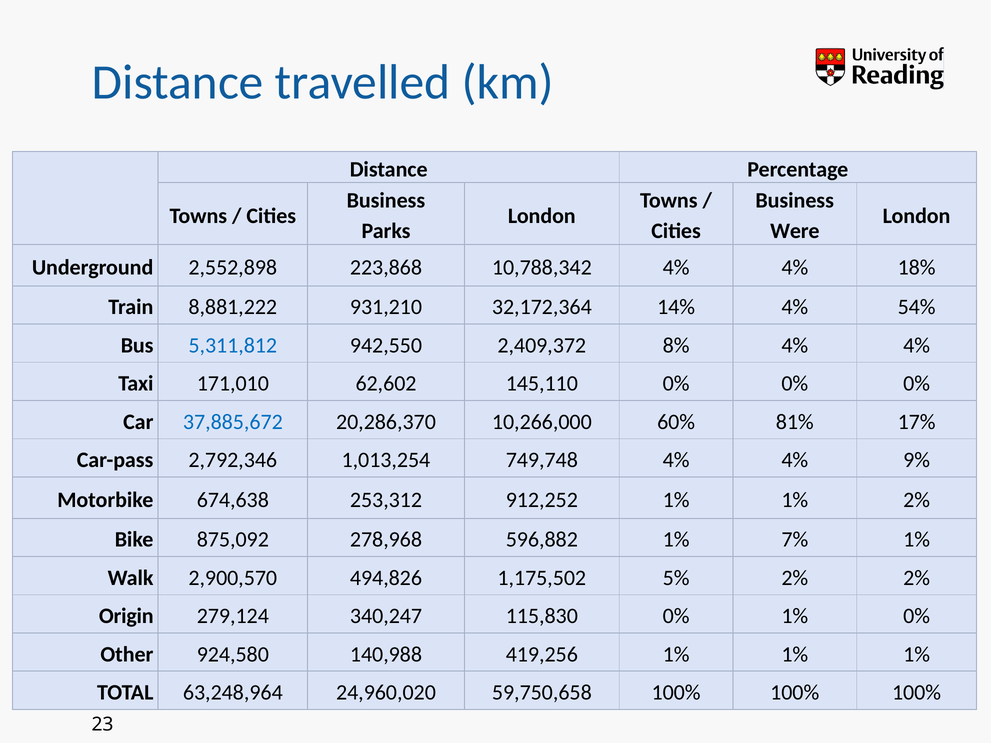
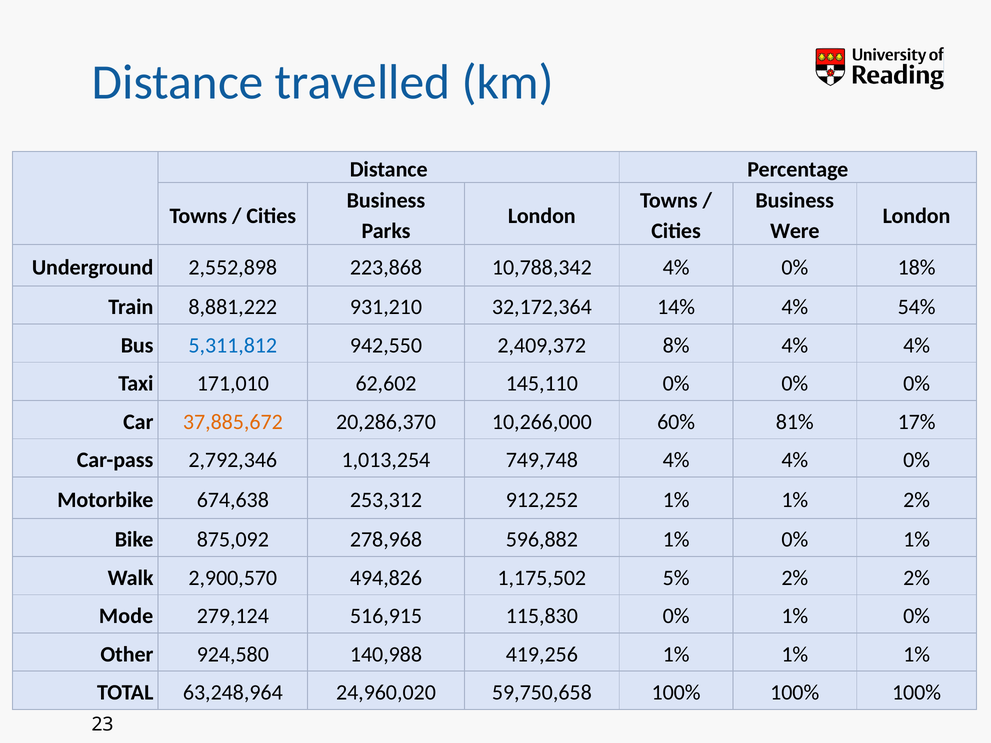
10,788,342 4% 4%: 4% -> 0% (795, 267)
37,885,672 colour: blue -> orange (233, 422)
4% 4% 9%: 9% -> 0% (917, 460)
596,882 1% 7%: 7% -> 0% (795, 540)
Origin: Origin -> Mode (126, 616)
340,247: 340,247 -> 516,915 (386, 616)
